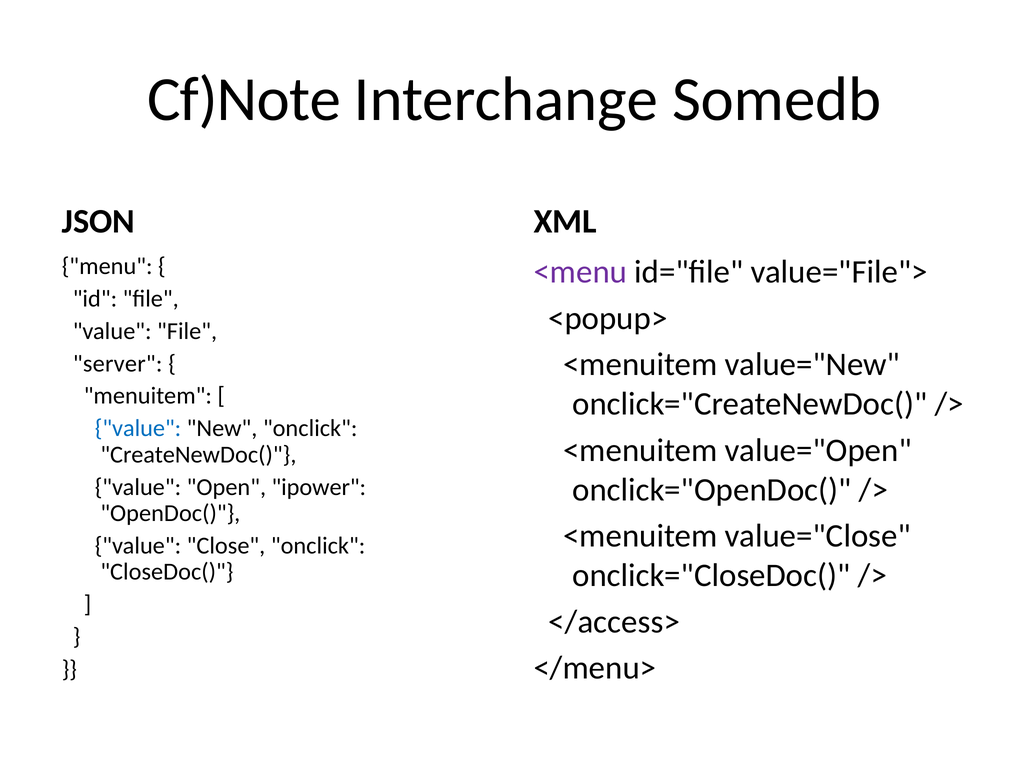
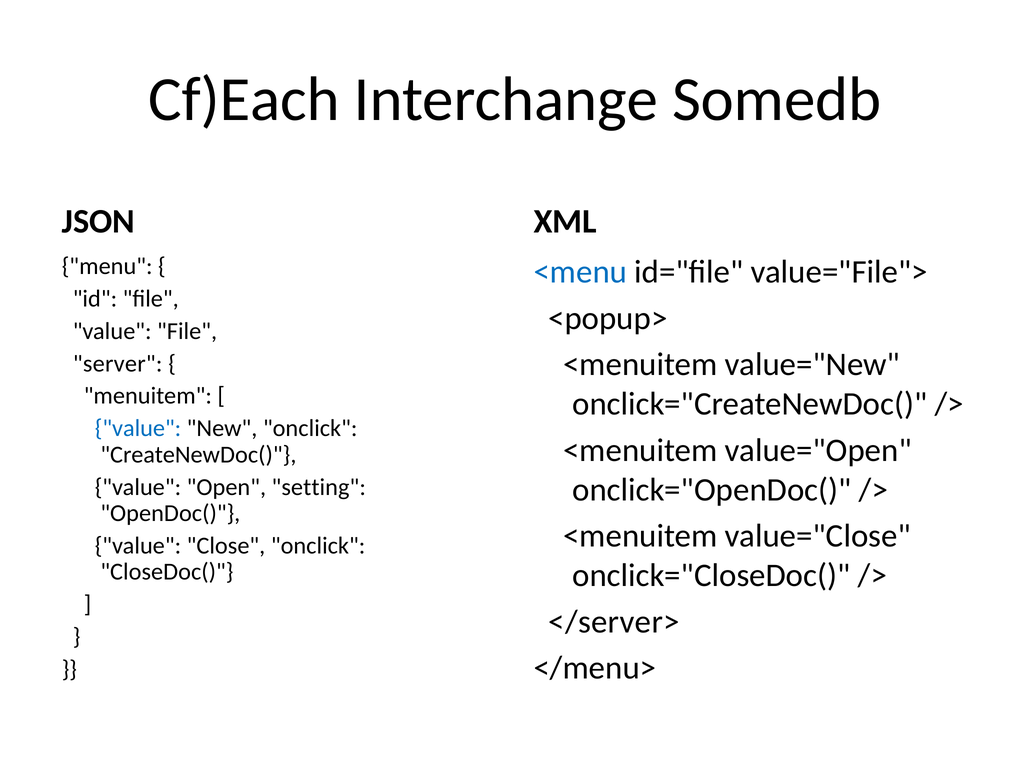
Cf)Note: Cf)Note -> Cf)Each (244, 100)
<menu colour: purple -> blue (580, 272)
ipower: ipower -> setting (319, 487)
</access>: </access> -> </server> (614, 622)
